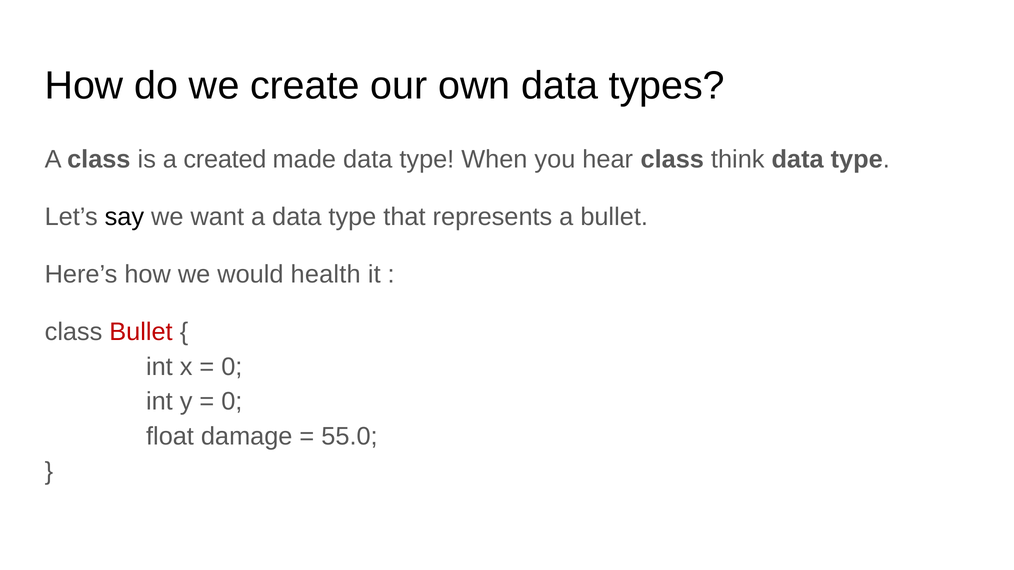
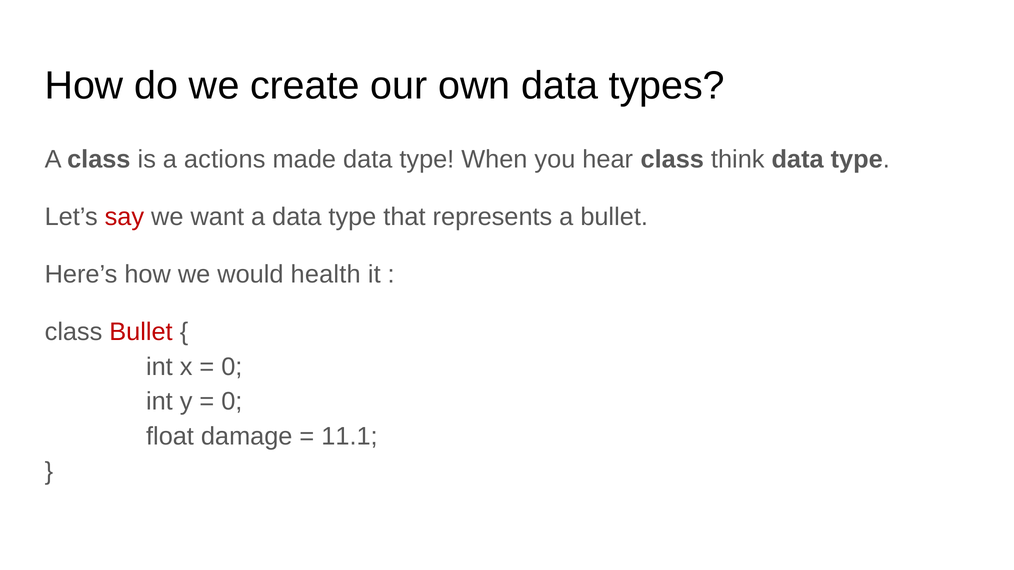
created: created -> actions (225, 159)
say colour: black -> red (124, 217)
55.0: 55.0 -> 11.1 (349, 437)
